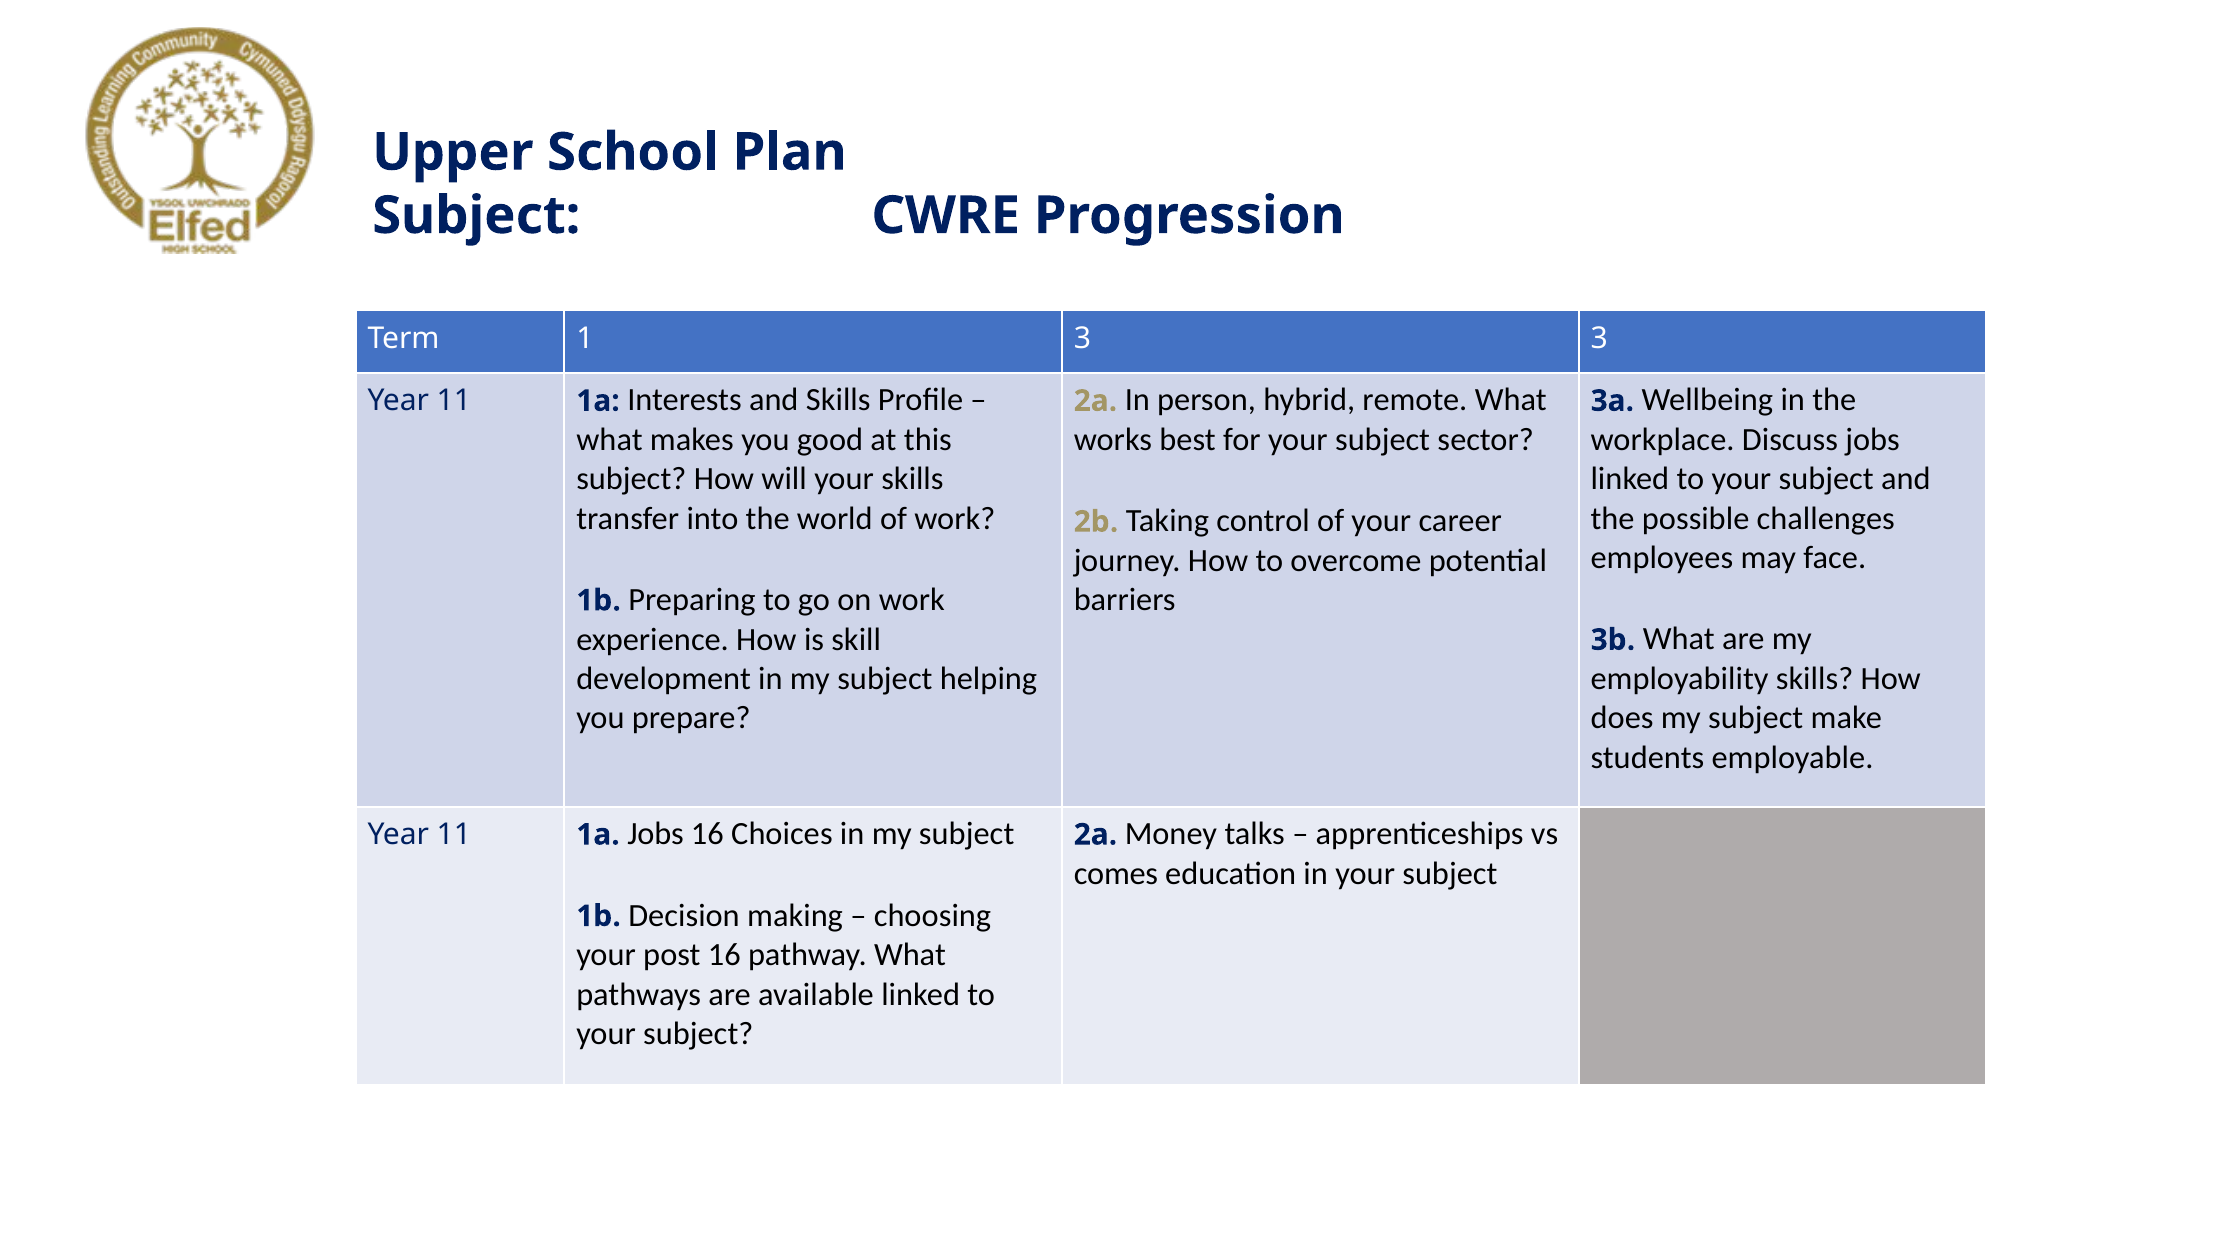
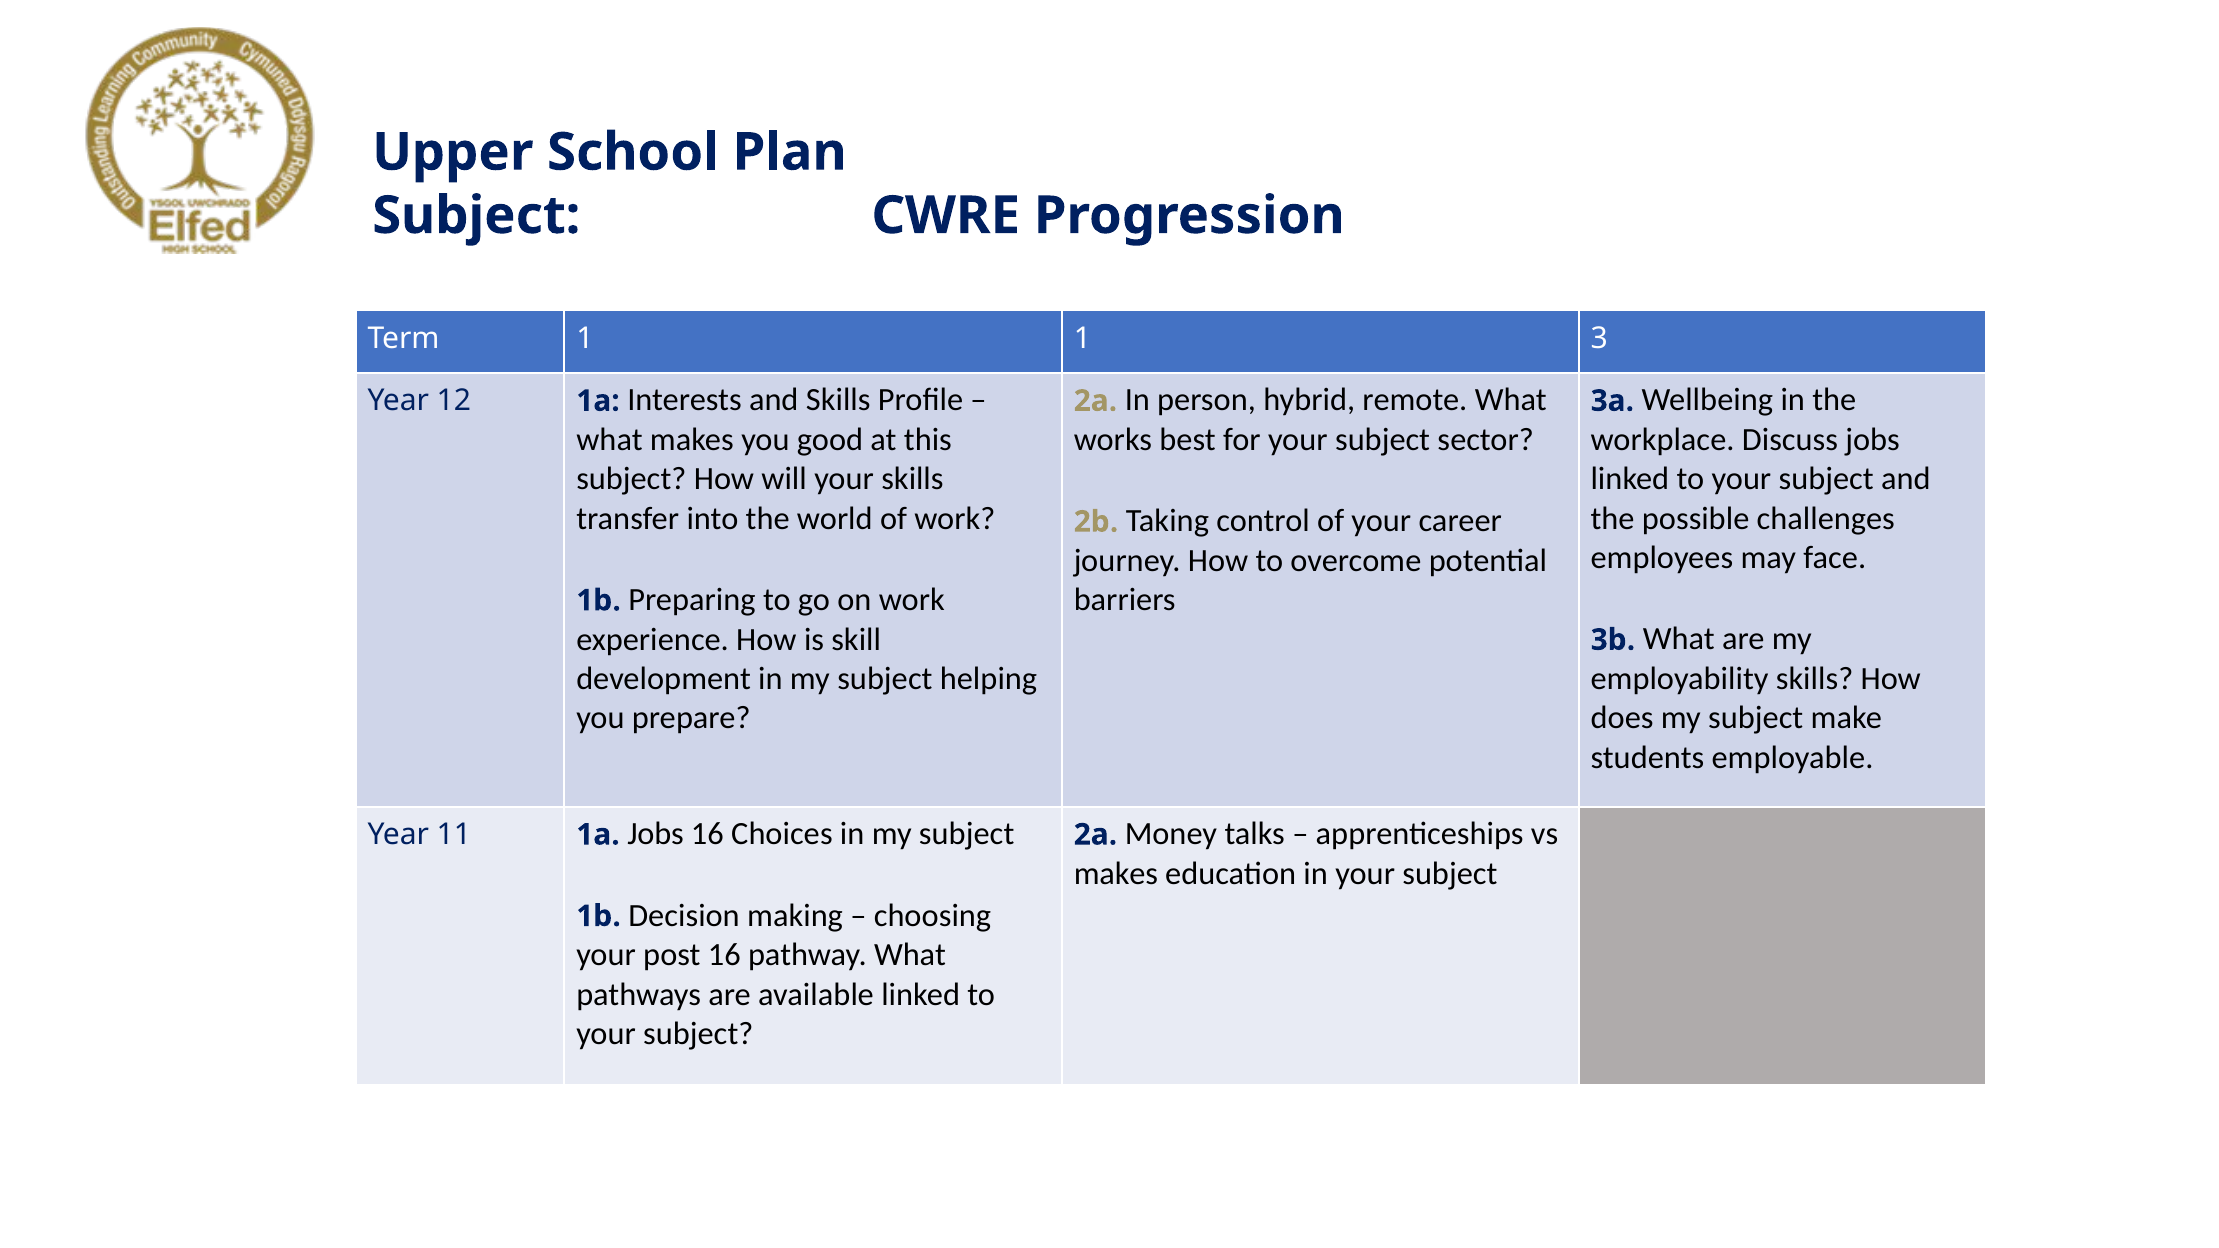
1 3: 3 -> 1 (1082, 338)
11: 11 -> 12 (454, 401)
comes: comes -> makes (1116, 874)
